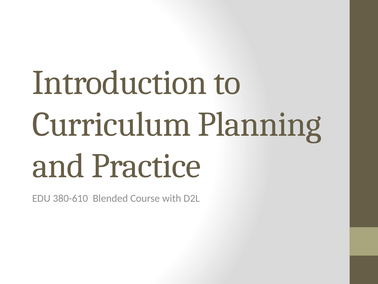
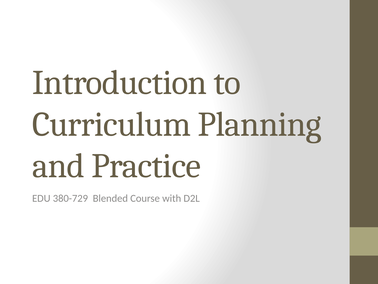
380-610: 380-610 -> 380-729 (70, 198)
